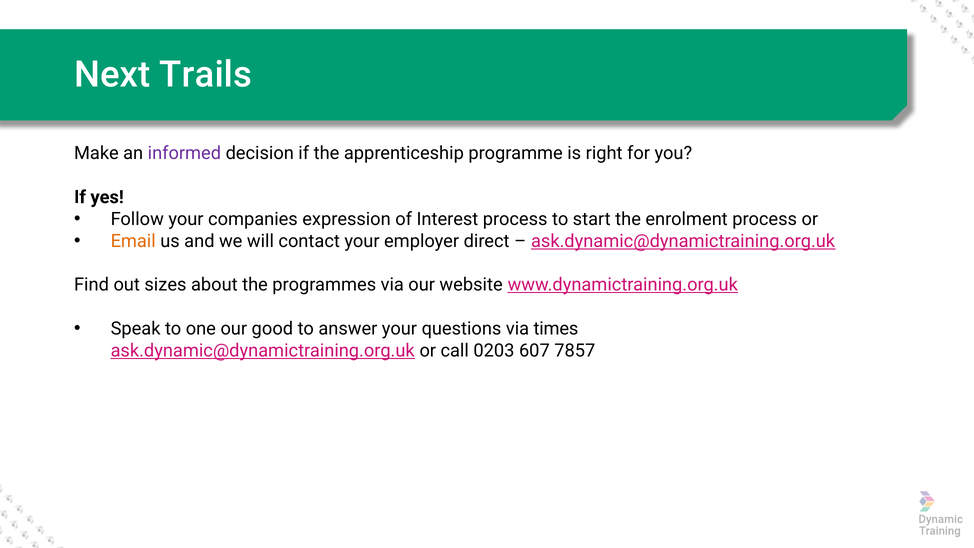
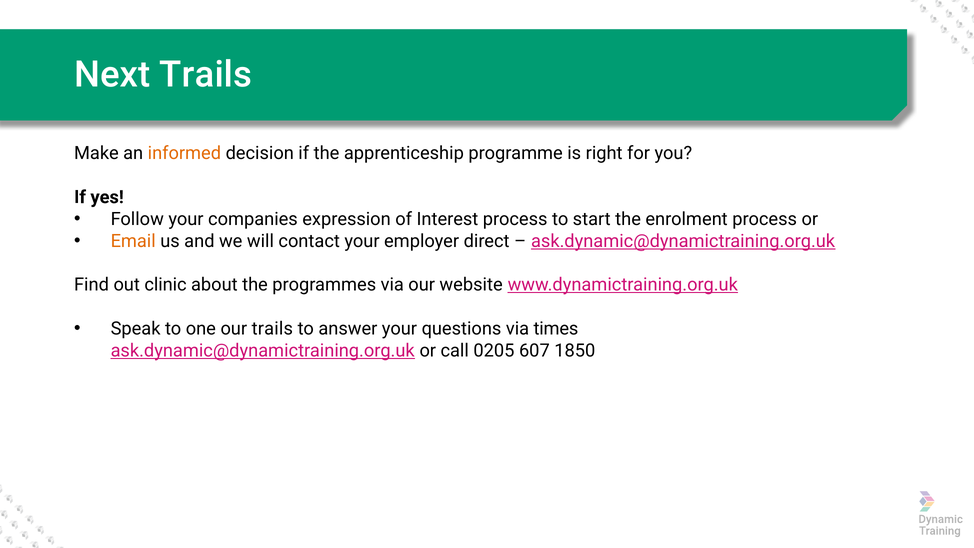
informed colour: purple -> orange (184, 153)
sizes: sizes -> clinic (166, 285)
our good: good -> trails (272, 329)
0203: 0203 -> 0205 (494, 351)
7857: 7857 -> 1850 (575, 351)
